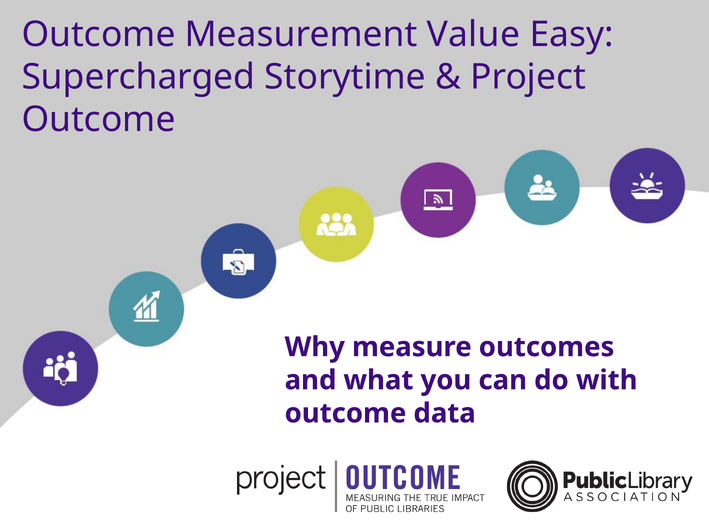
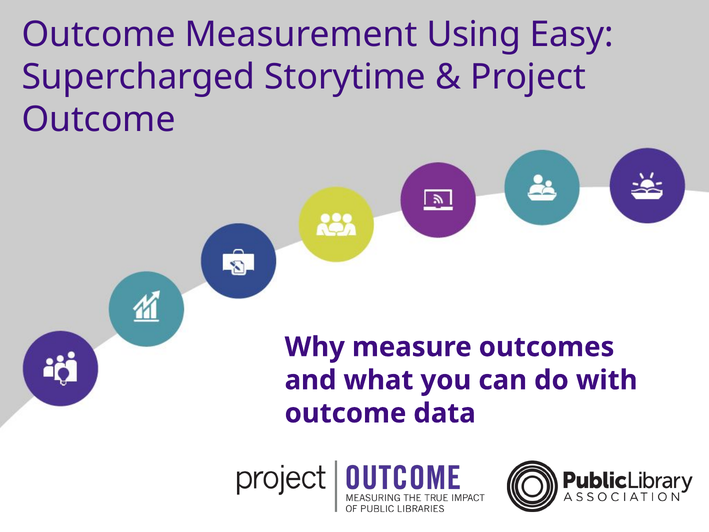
Value: Value -> Using (474, 34)
